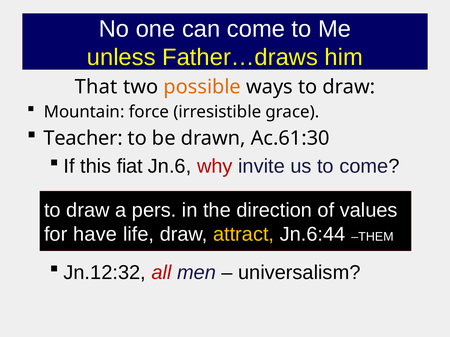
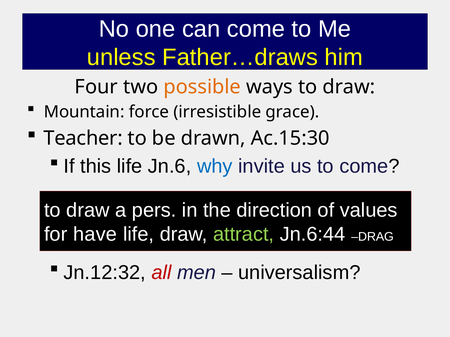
That: That -> Four (96, 87)
Ac.61:30: Ac.61:30 -> Ac.15:30 (290, 139)
this fiat: fiat -> life (130, 167)
why colour: red -> blue (215, 167)
attract colour: yellow -> light green (244, 235)
THEM: THEM -> DRAG (373, 237)
